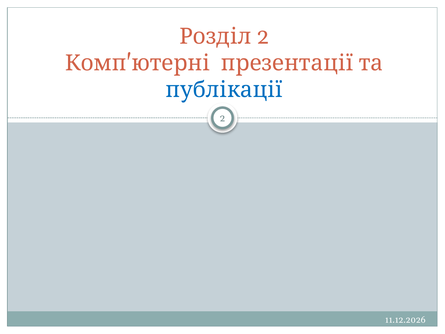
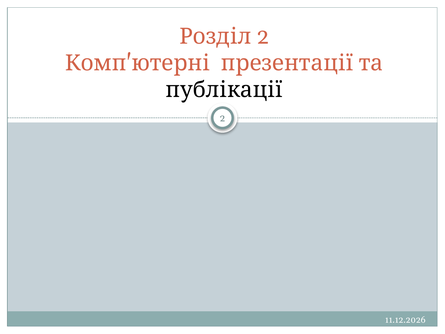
публікації colour: blue -> black (224, 90)
